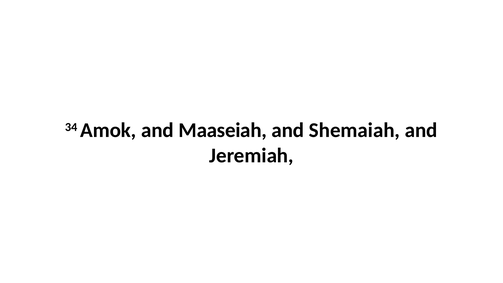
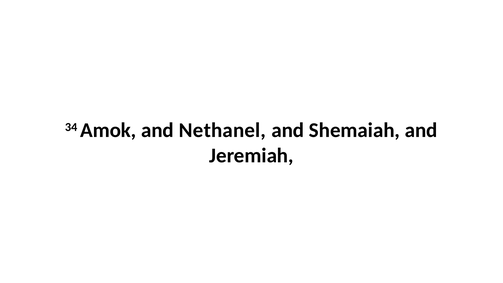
Maaseiah: Maaseiah -> Nethanel (222, 130)
